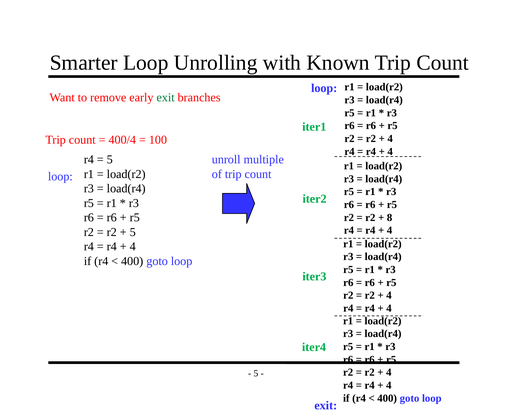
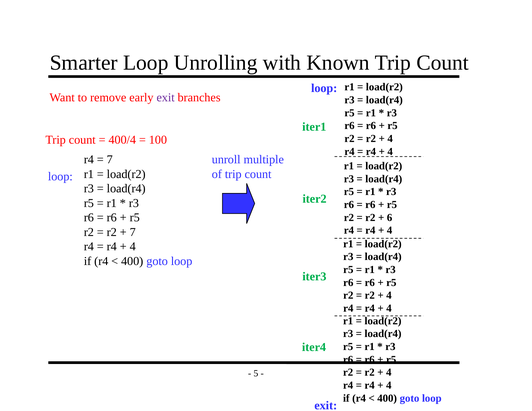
exit colour: green -> purple (166, 97)
5: 5 -> 7 (110, 160)
8: 8 -> 6 (390, 218)
5: 5 -> 7 (133, 232)
